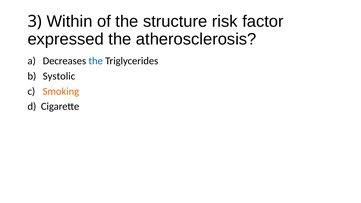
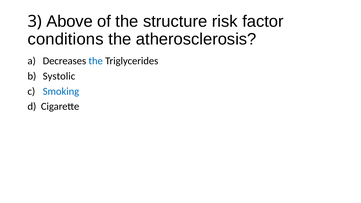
Within: Within -> Above (70, 21)
expressed: expressed -> conditions (66, 39)
Smoking colour: orange -> blue (61, 91)
